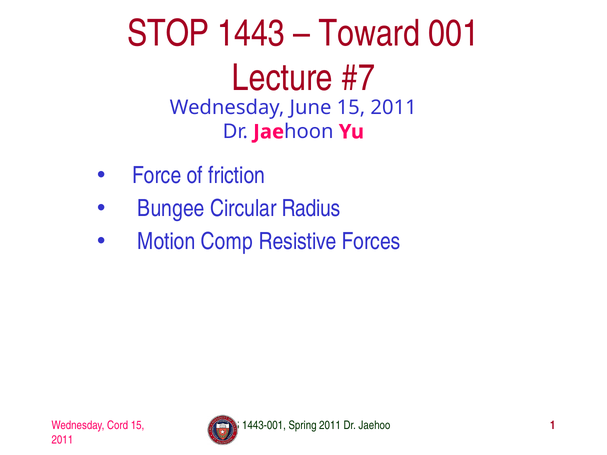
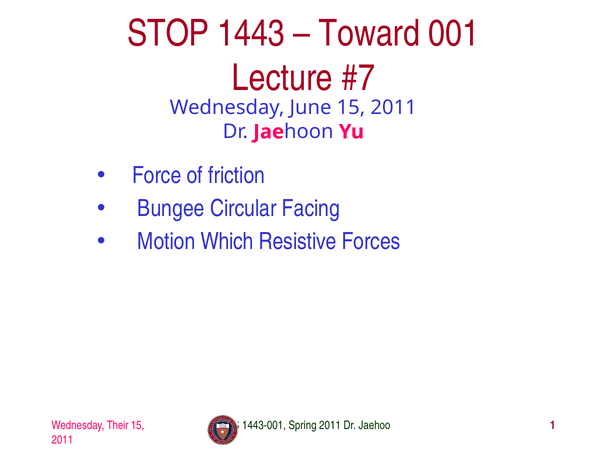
Radius: Radius -> Facing (311, 209)
Comp: Comp -> Which (227, 242)
Cord: Cord -> Their (118, 426)
